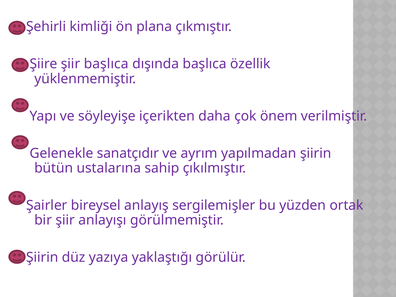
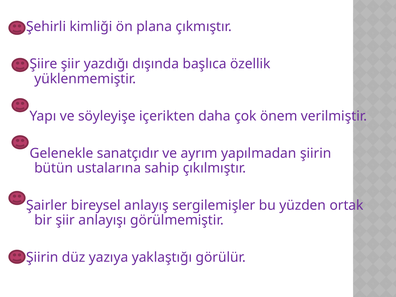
şiir başlıca: başlıca -> yazdığı (106, 64)
